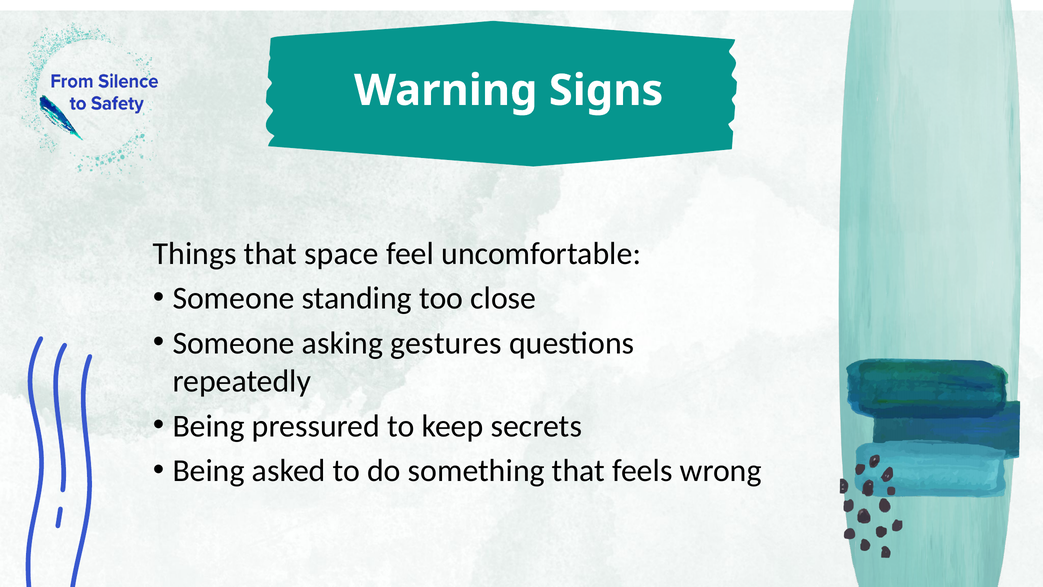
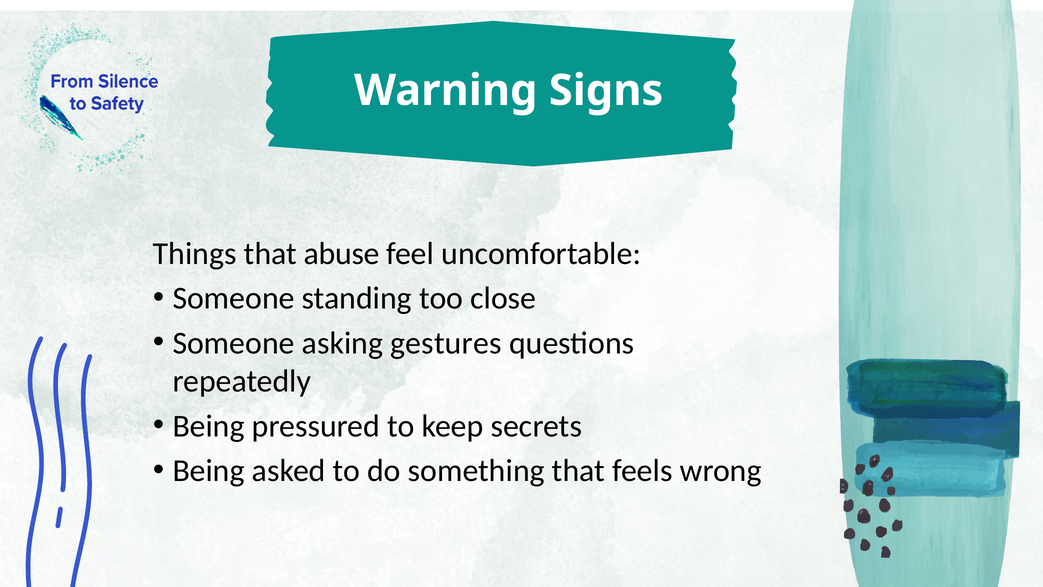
space: space -> abuse (342, 254)
